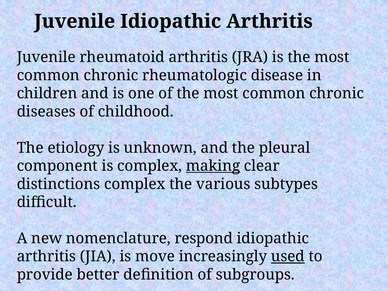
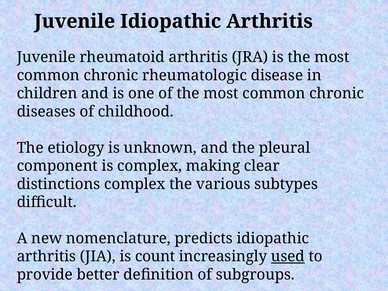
making underline: present -> none (213, 166)
respond: respond -> predicts (204, 238)
move: move -> count (155, 256)
